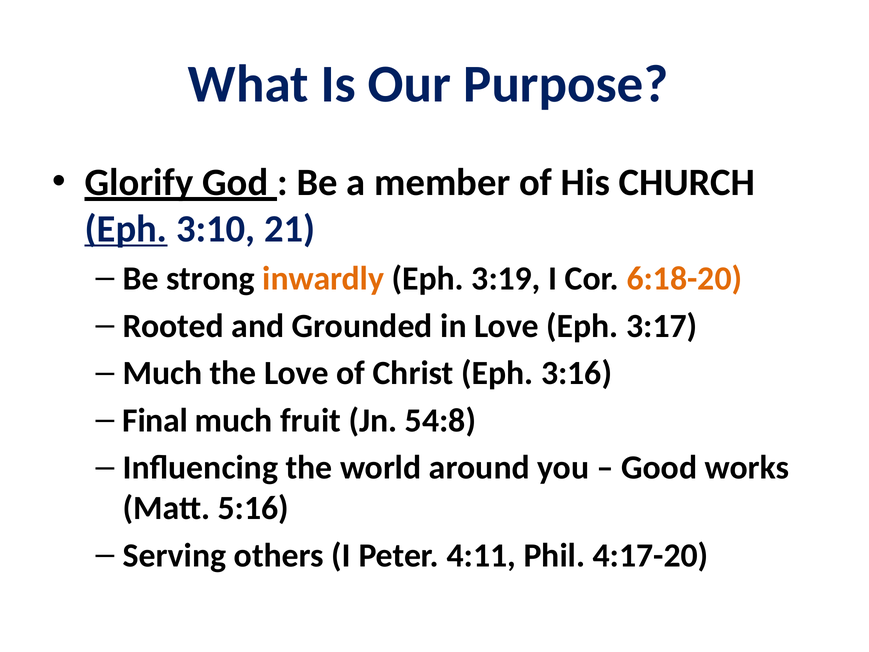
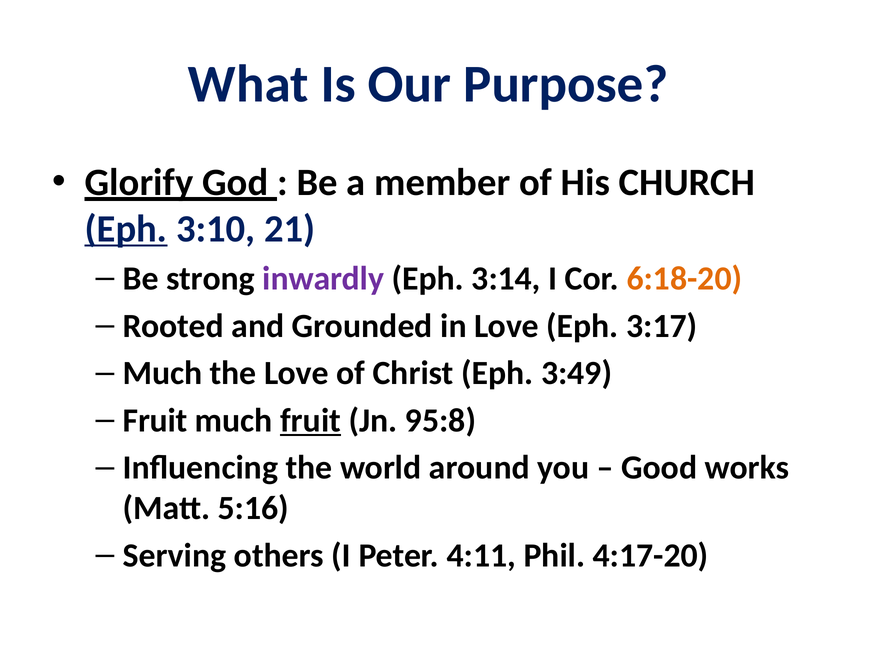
inwardly colour: orange -> purple (323, 279)
3:19: 3:19 -> 3:14 (506, 279)
3:16: 3:16 -> 3:49 (577, 373)
Final: Final -> Fruit (155, 420)
fruit underline: none -> present (311, 420)
54:8: 54:8 -> 95:8 (441, 420)
